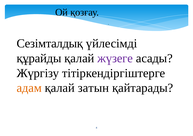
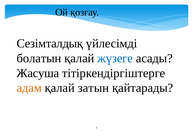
құрайды: құрайды -> болатын (39, 58)
жүзеге colour: purple -> blue (115, 58)
Жүргізу: Жүргізу -> Жасуша (38, 73)
